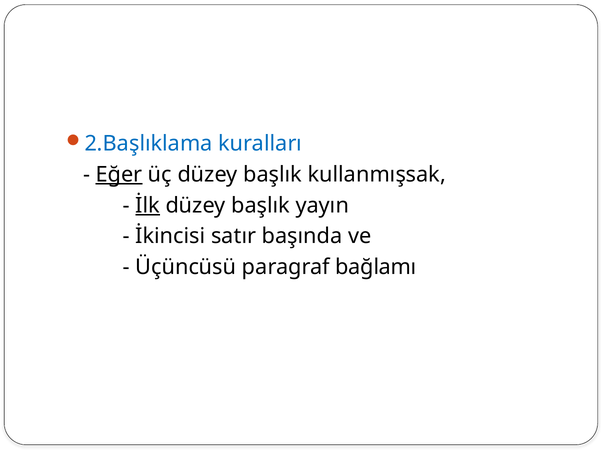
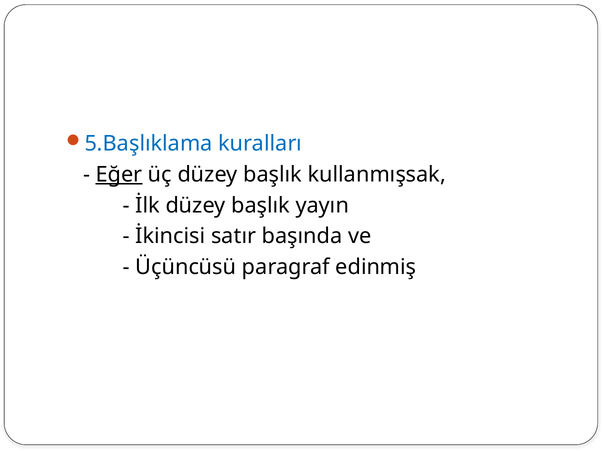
2.Başlıklama: 2.Başlıklama -> 5.Başlıklama (149, 144)
İlk underline: present -> none (148, 206)
bağlamı: bağlamı -> edinmiş (376, 267)
